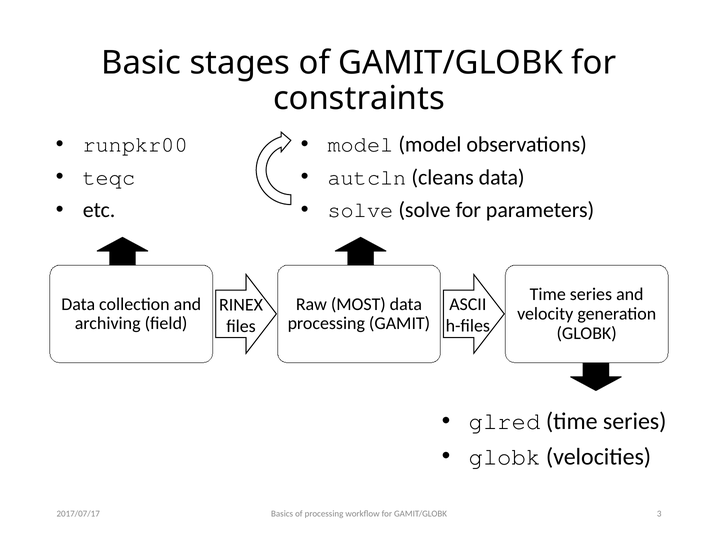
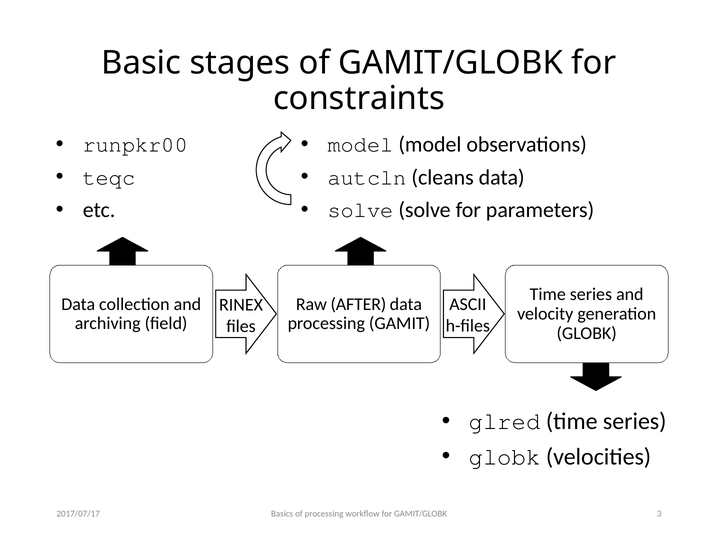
MOST: MOST -> AFTER (358, 304)
